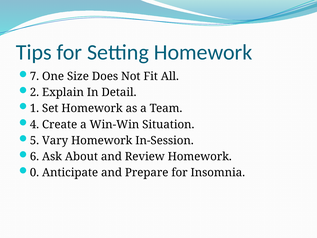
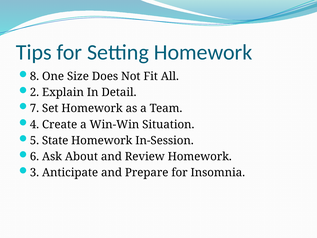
7: 7 -> 8 (34, 76)
1: 1 -> 7 (34, 108)
Vary: Vary -> State (55, 140)
0: 0 -> 3 (34, 172)
